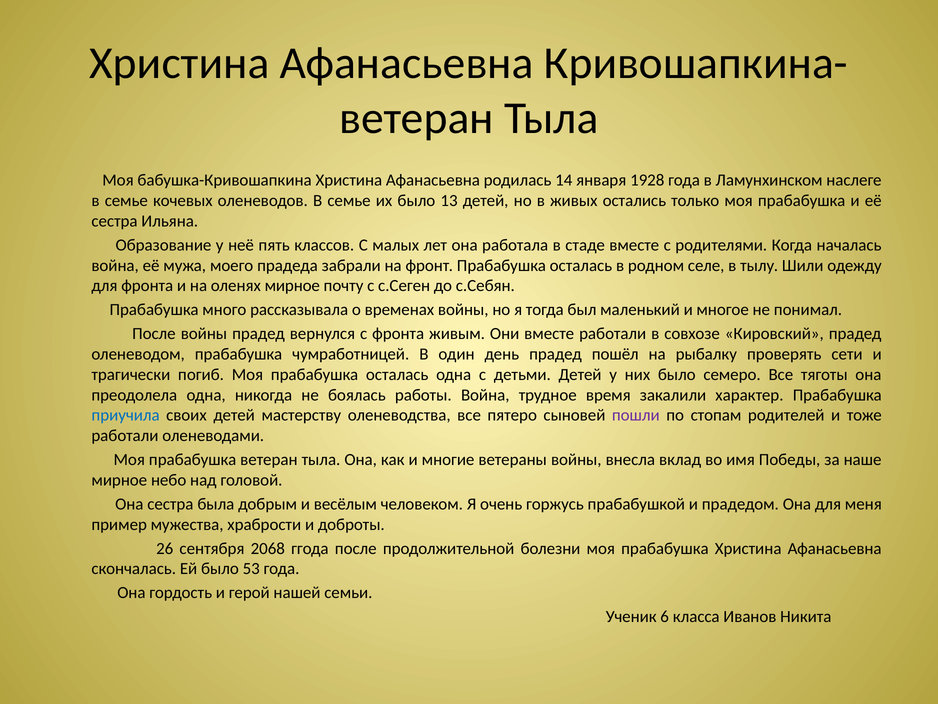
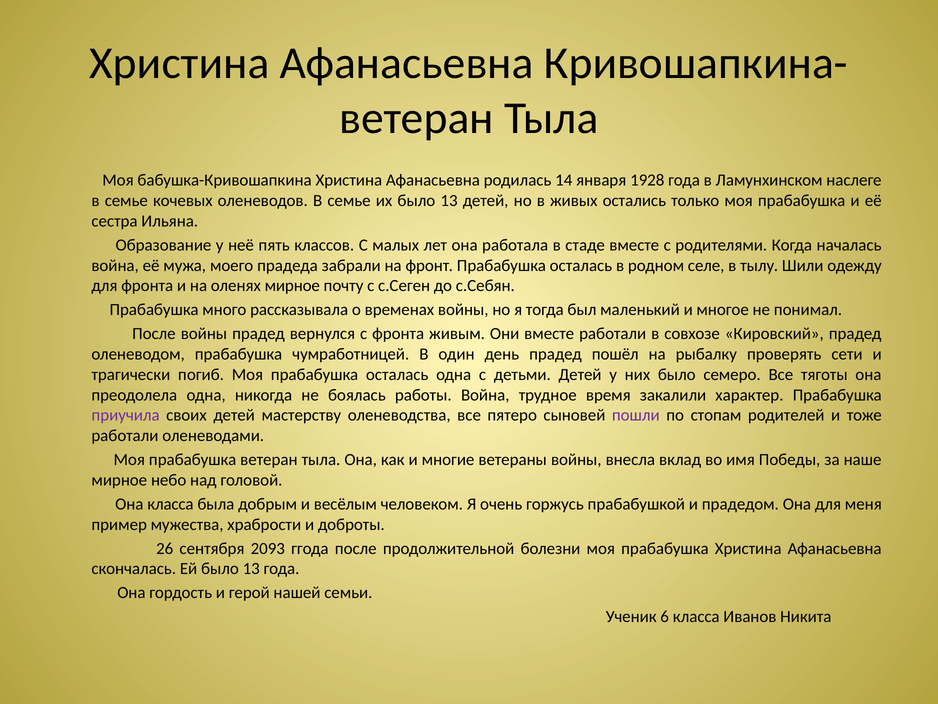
приучила colour: blue -> purple (126, 415)
Она сестра: сестра -> класса (170, 504)
2068: 2068 -> 2093 (268, 548)
Ей было 53: 53 -> 13 (251, 568)
